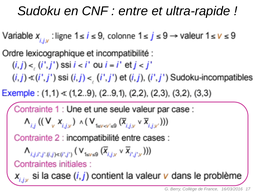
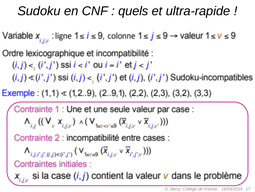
entre: entre -> quels (133, 11)
